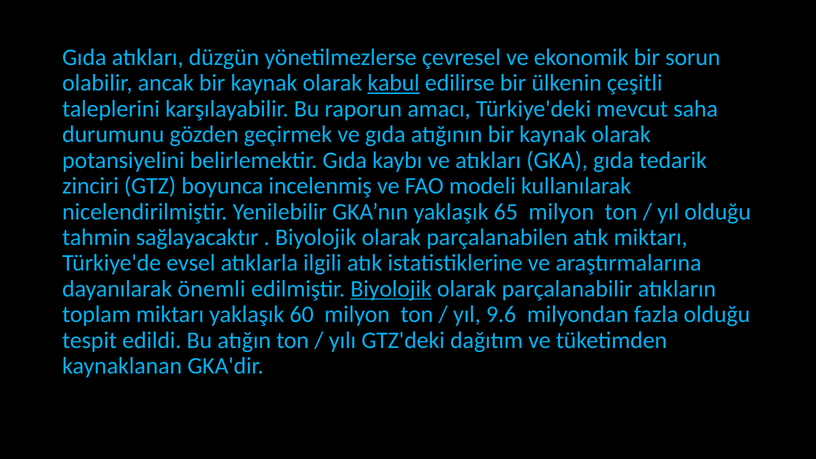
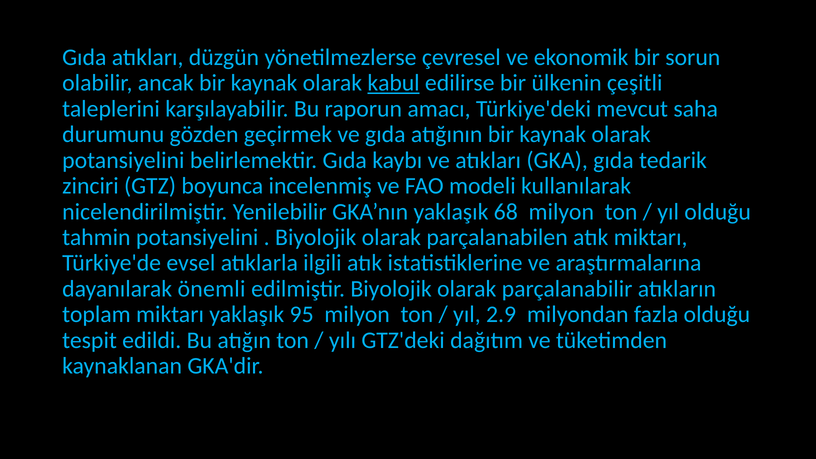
65: 65 -> 68 (506, 212)
tahmin sağlayacaktır: sağlayacaktır -> potansiyelini (197, 237)
Biyolojik underline: present -> none (391, 289)
60: 60 -> 95 (302, 314)
9.6: 9.6 -> 2.9 (501, 314)
